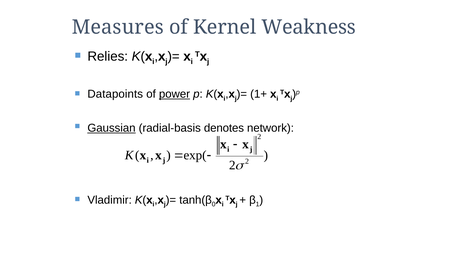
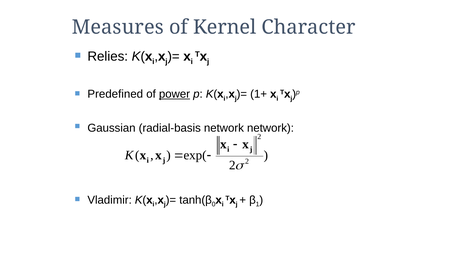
Weakness: Weakness -> Character (309, 27)
Datapoints: Datapoints -> Predefined (115, 94)
Gaussian underline: present -> none (112, 128)
radial-basis denotes: denotes -> network (224, 128)
